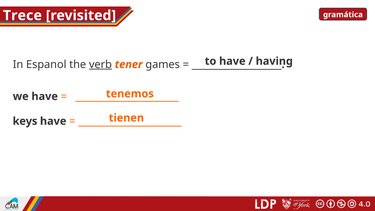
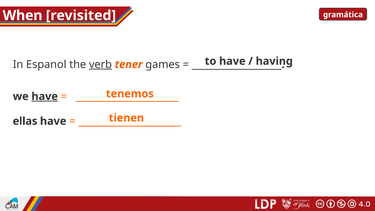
Trece: Trece -> When (23, 15)
have underline: none -> present (45, 96)
keys: keys -> ellas (25, 121)
